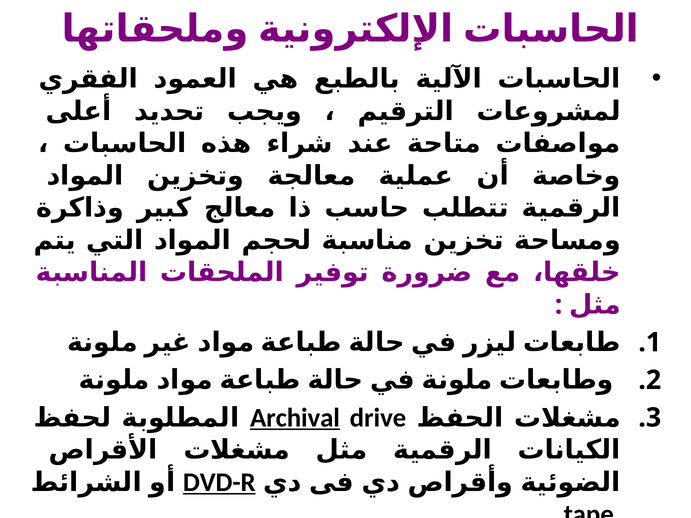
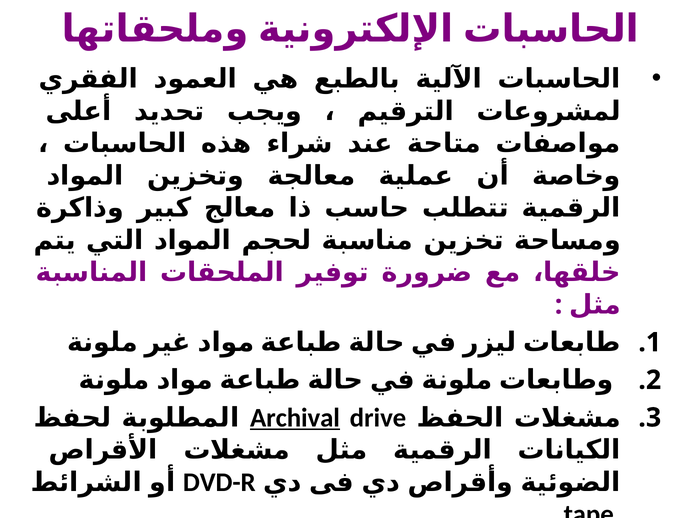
DVD-R underline: present -> none (219, 482)
